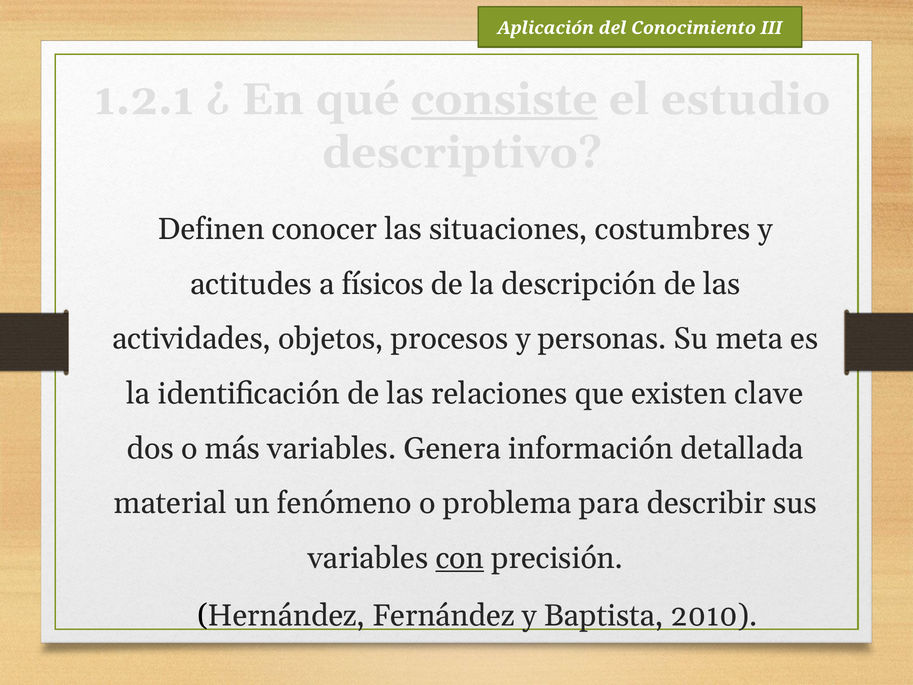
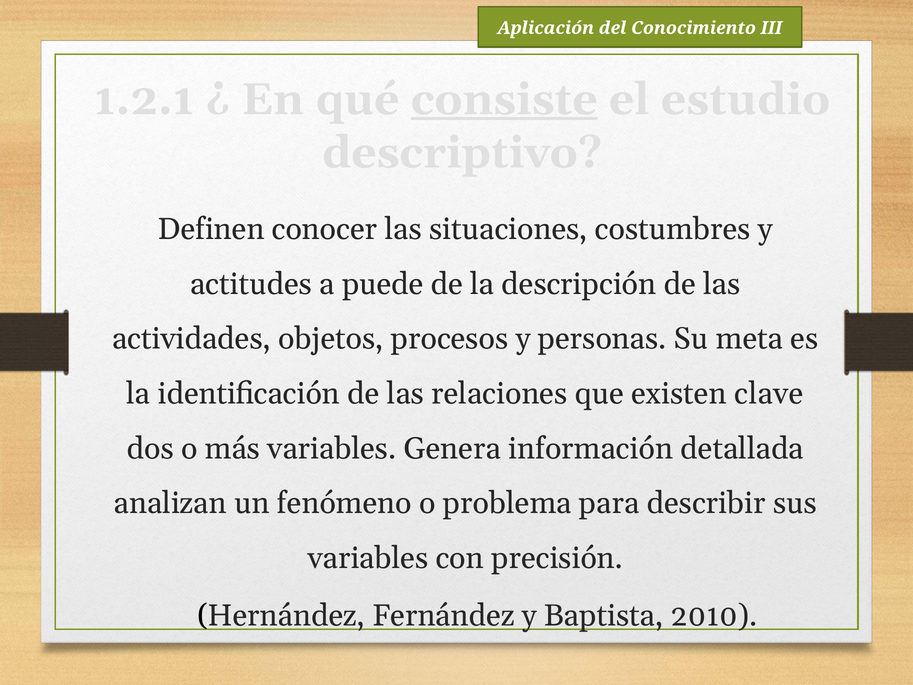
físicos: físicos -> puede (383, 284)
material: material -> analizan (170, 503)
con underline: present -> none (460, 558)
